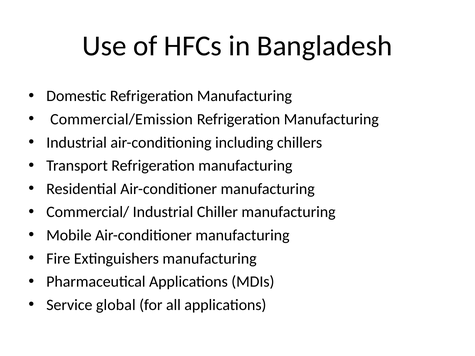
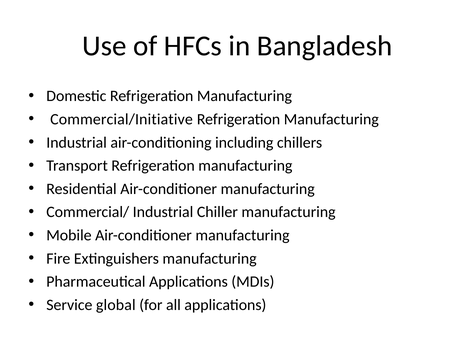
Commercial/Emission: Commercial/Emission -> Commercial/Initiative (122, 119)
